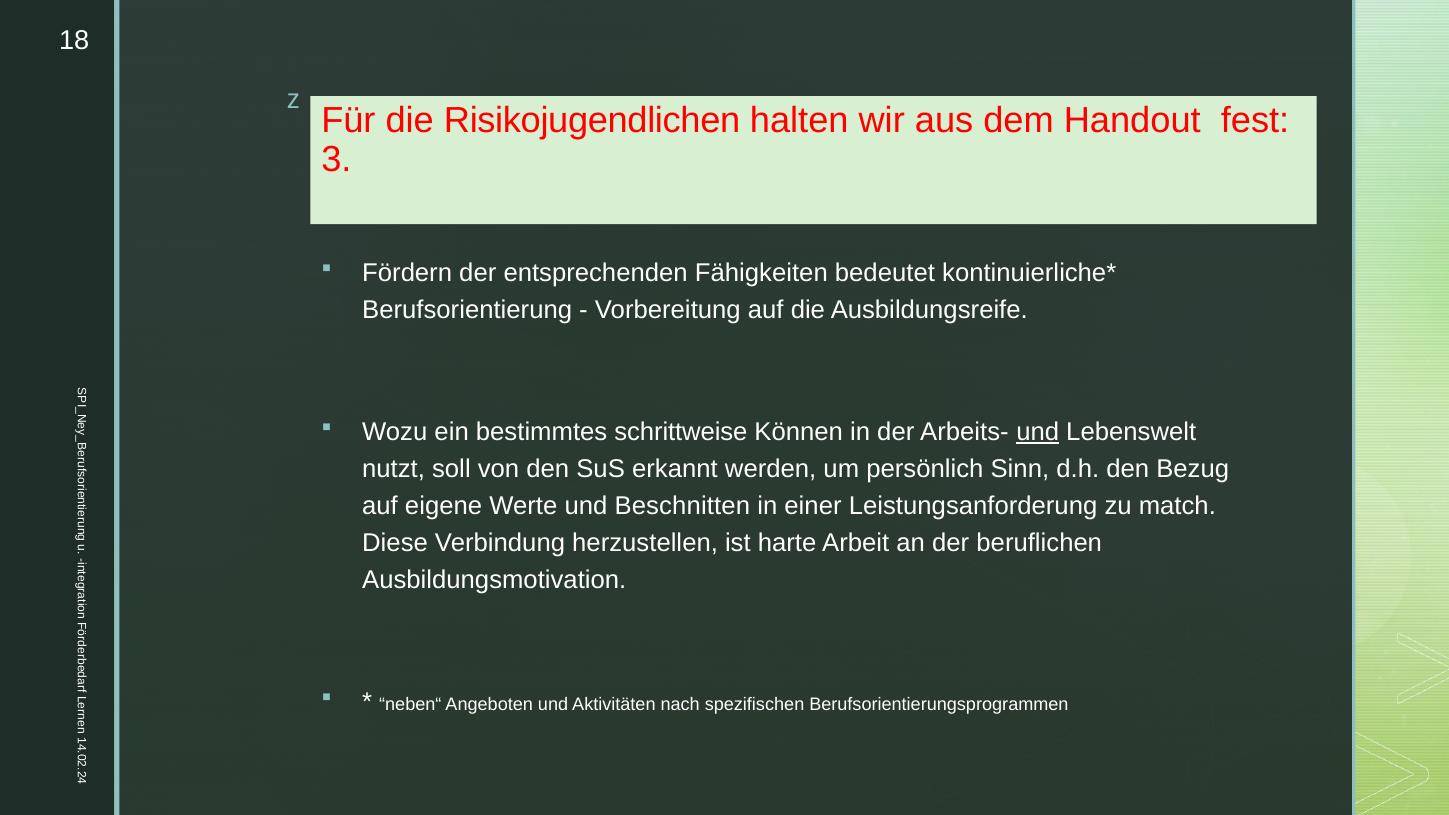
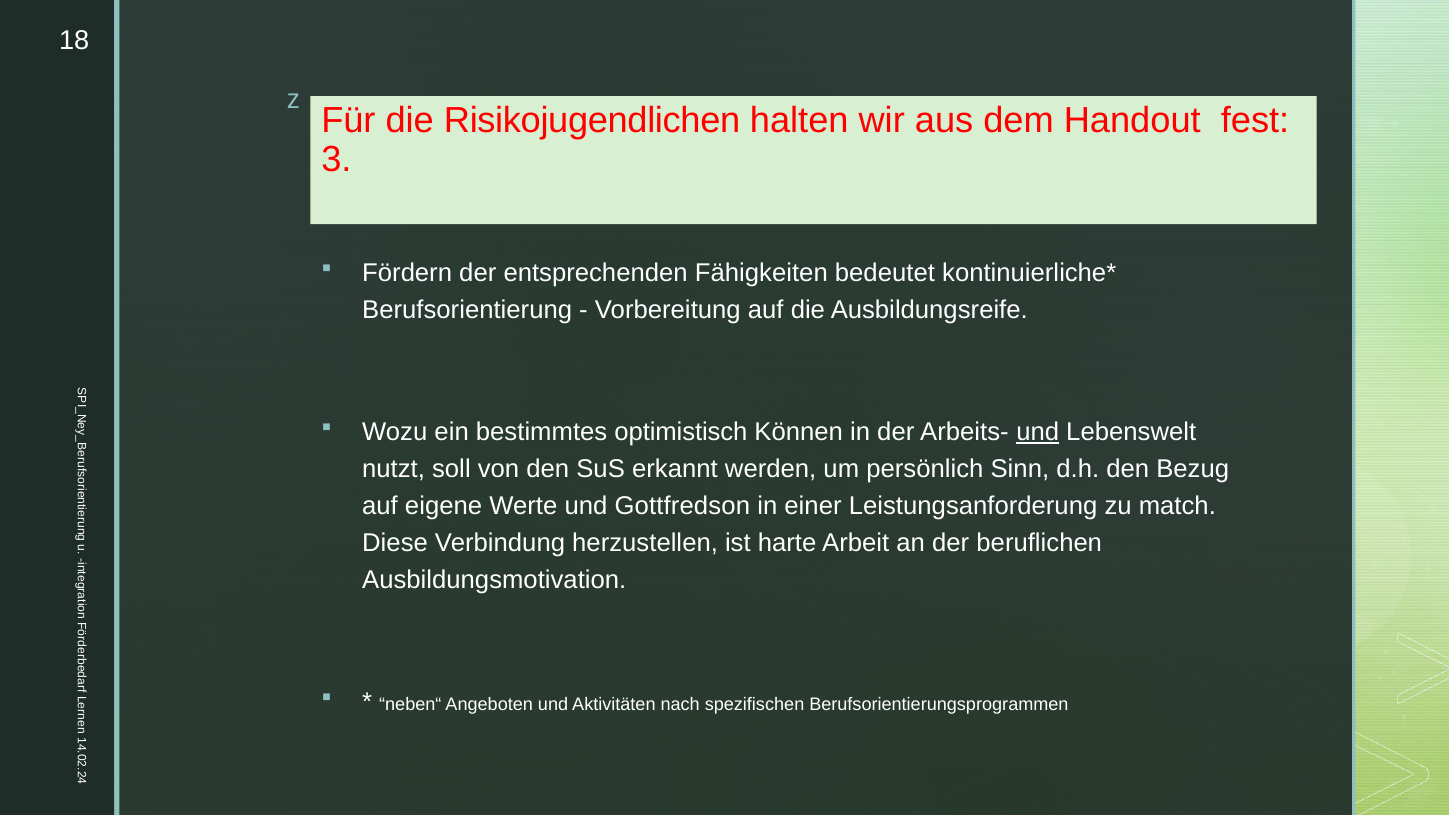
schrittweise: schrittweise -> optimistisch (681, 432)
Beschnitten: Beschnitten -> Gottfredson (682, 506)
